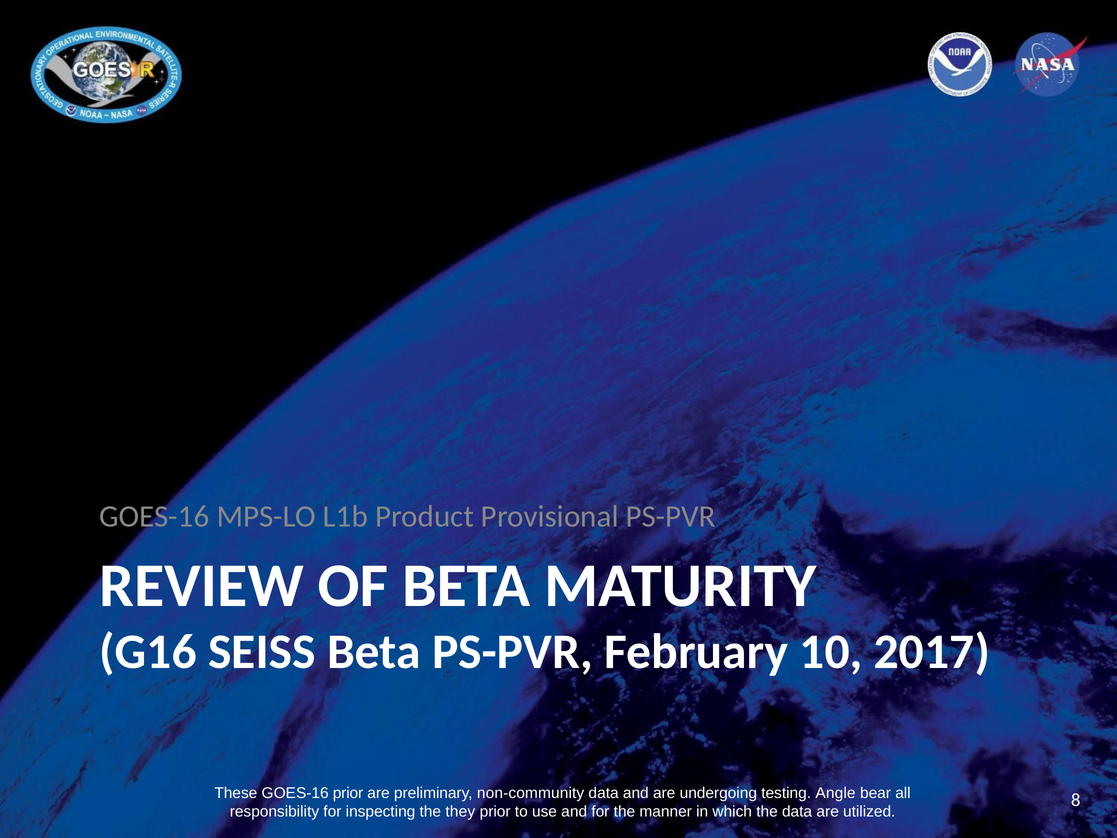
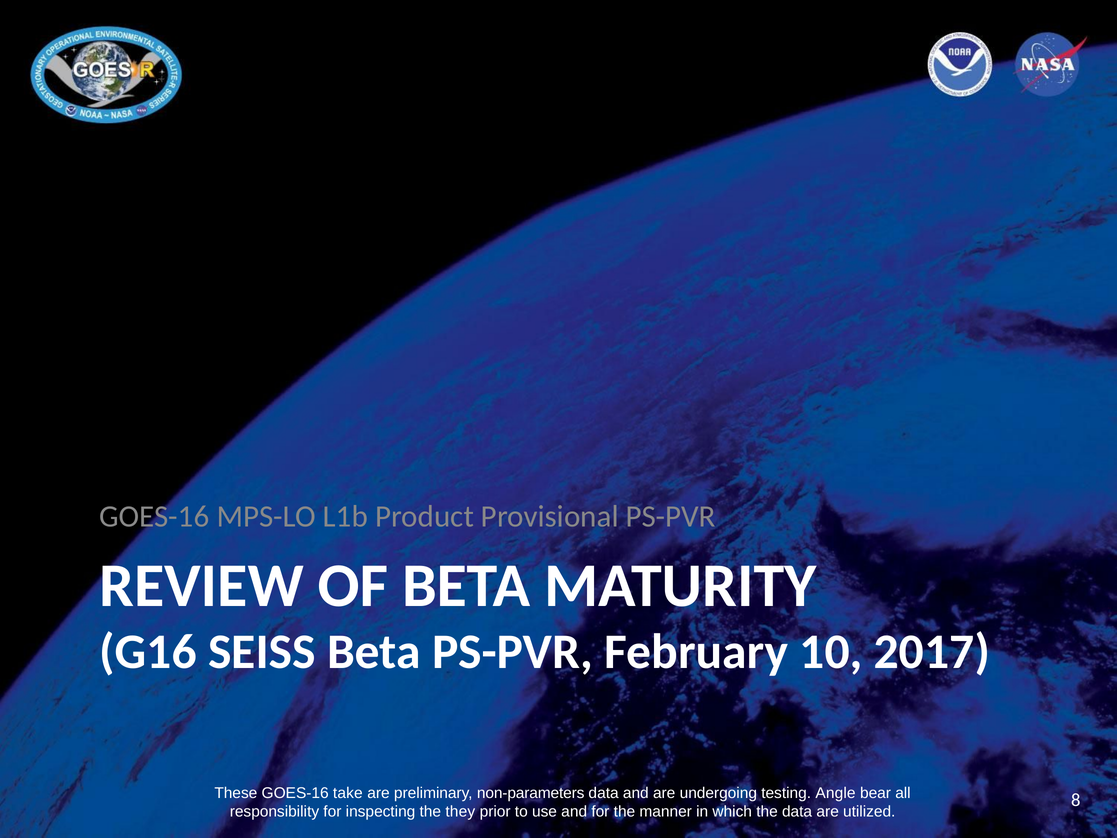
GOES-16 prior: prior -> take (348, 793)
non-community: non-community -> non-parameters (531, 793)
